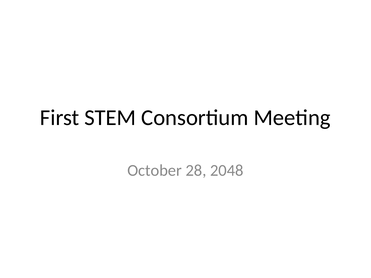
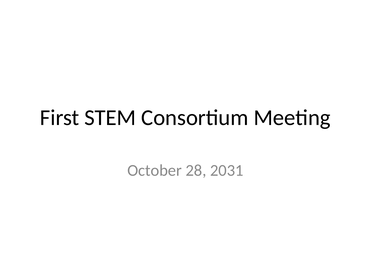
2048: 2048 -> 2031 (227, 171)
